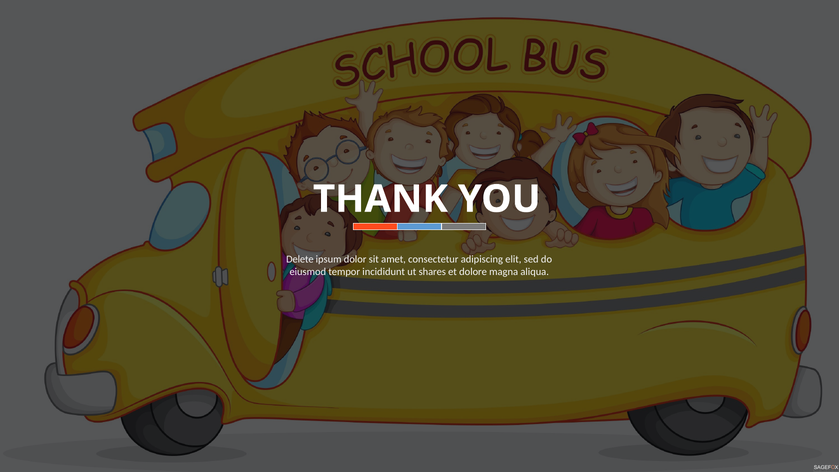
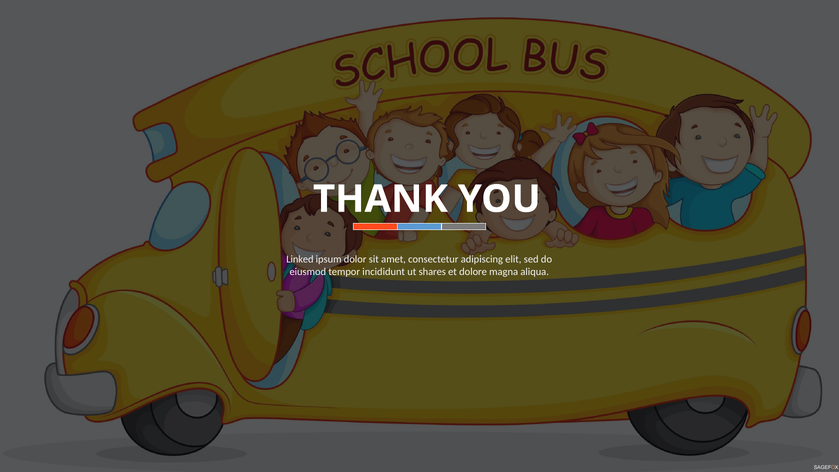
Delete: Delete -> Linked (300, 259)
